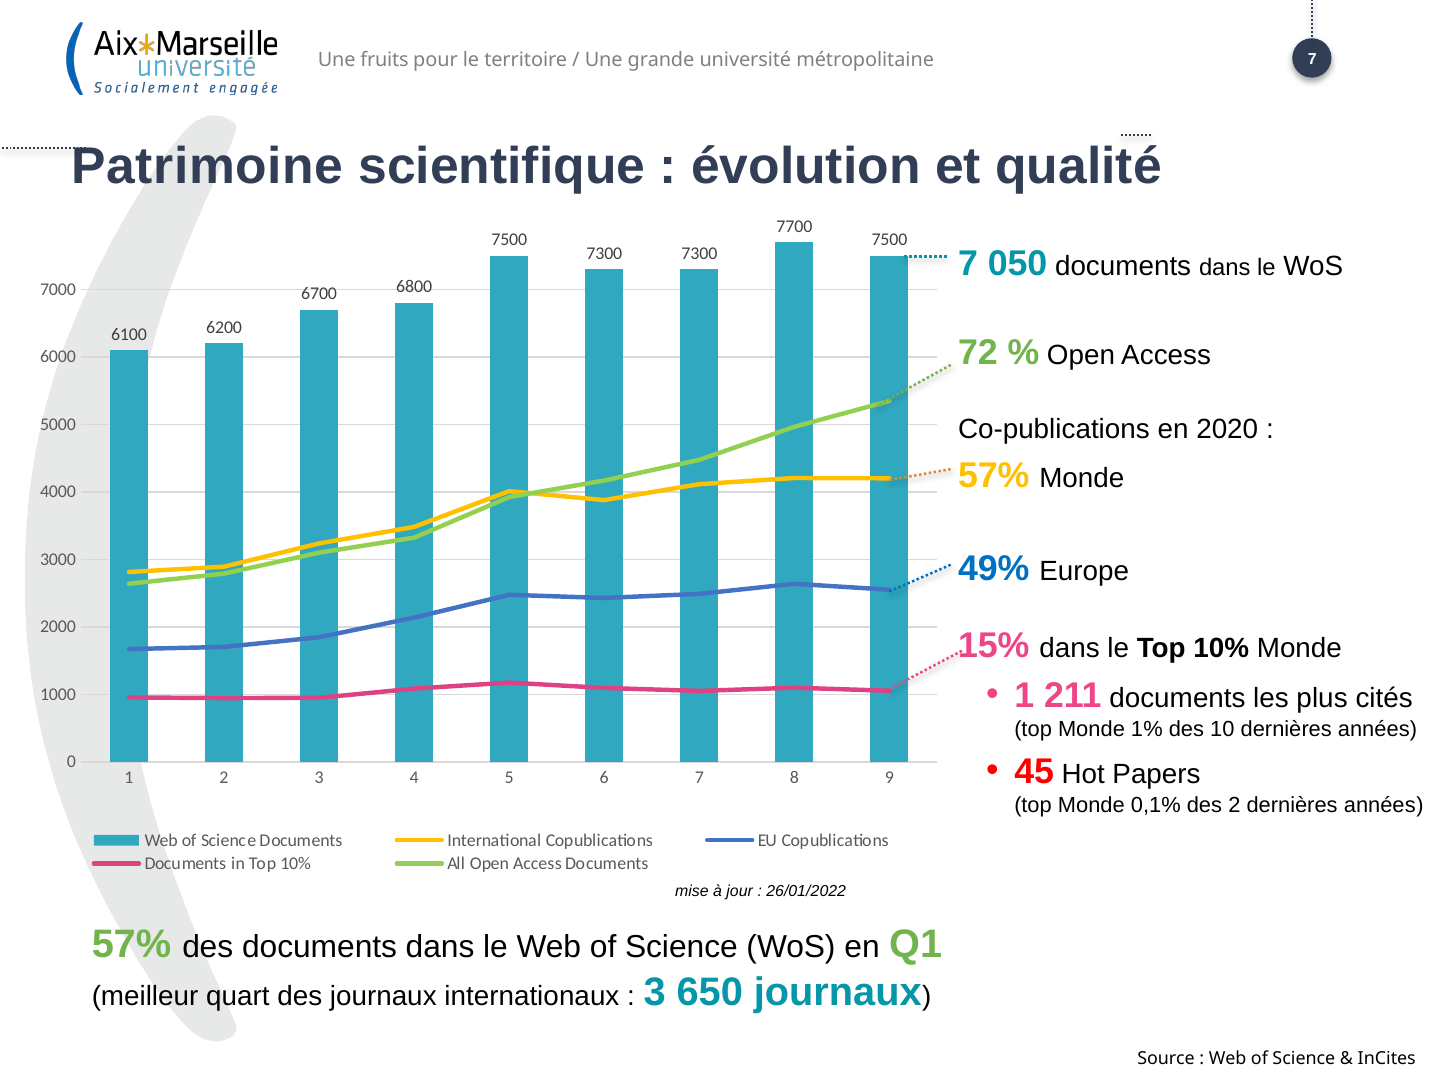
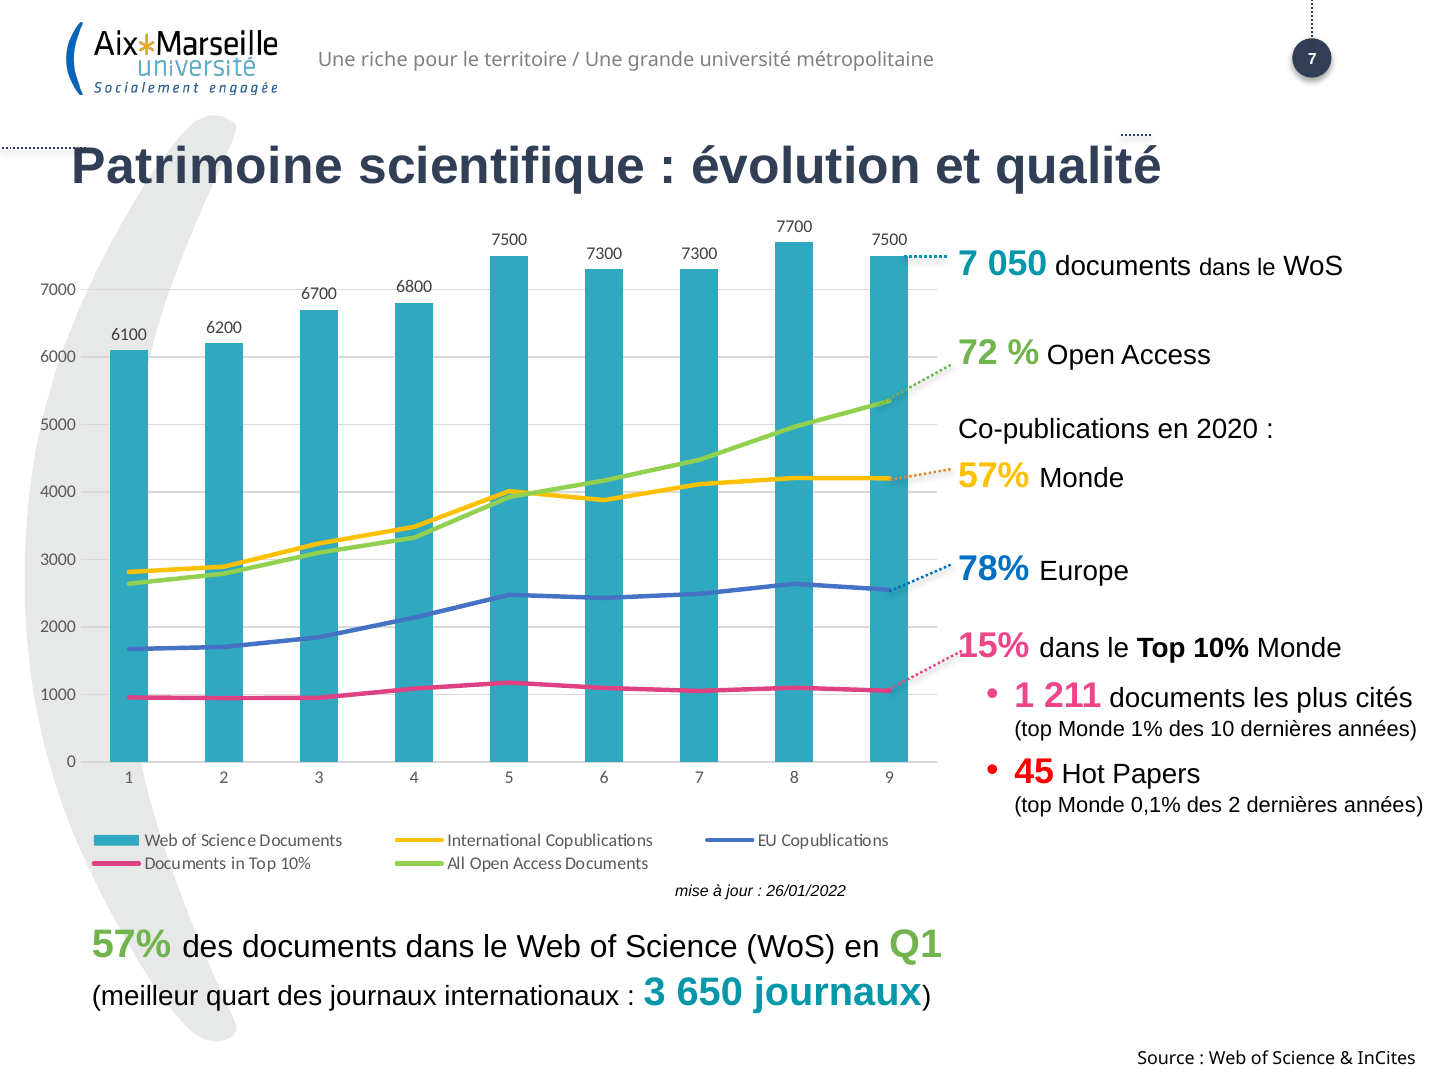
fruits: fruits -> riche (384, 60)
49%: 49% -> 78% (994, 569)
